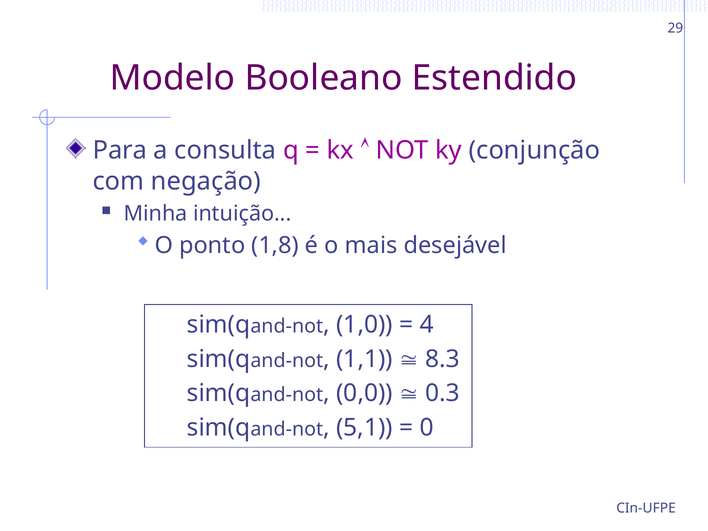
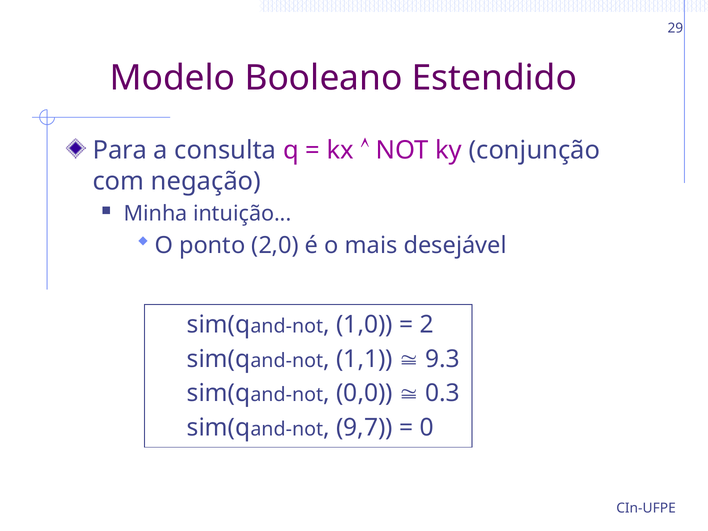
1,8: 1,8 -> 2,0 (275, 245)
4: 4 -> 2 (427, 325)
8.3: 8.3 -> 9.3 (442, 359)
5,1: 5,1 -> 9,7 (364, 428)
